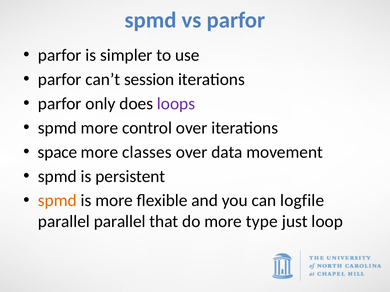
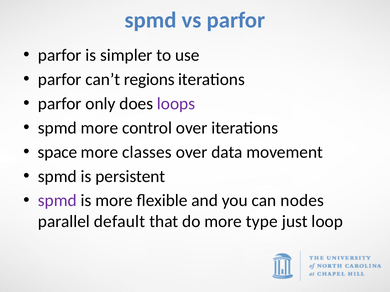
session: session -> regions (149, 79)
spmd colour: orange -> purple (57, 201)
logfile: logfile -> nodes (302, 201)
parallel parallel: parallel -> default (120, 222)
